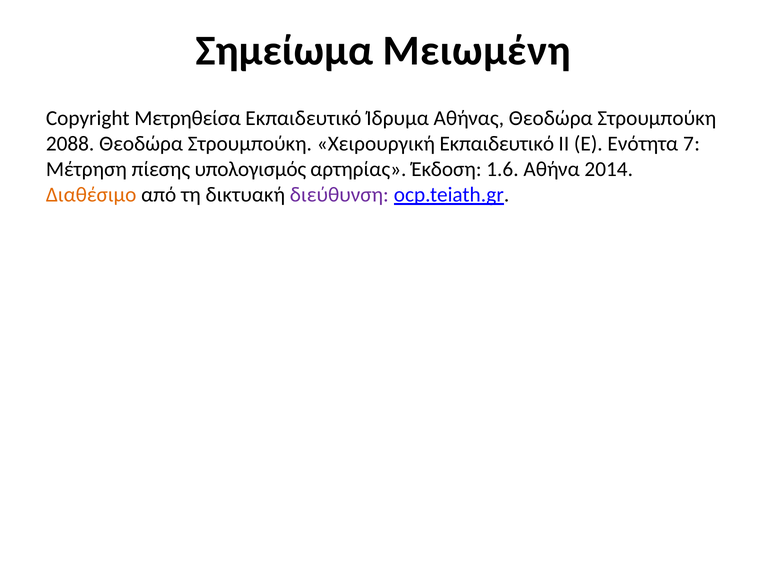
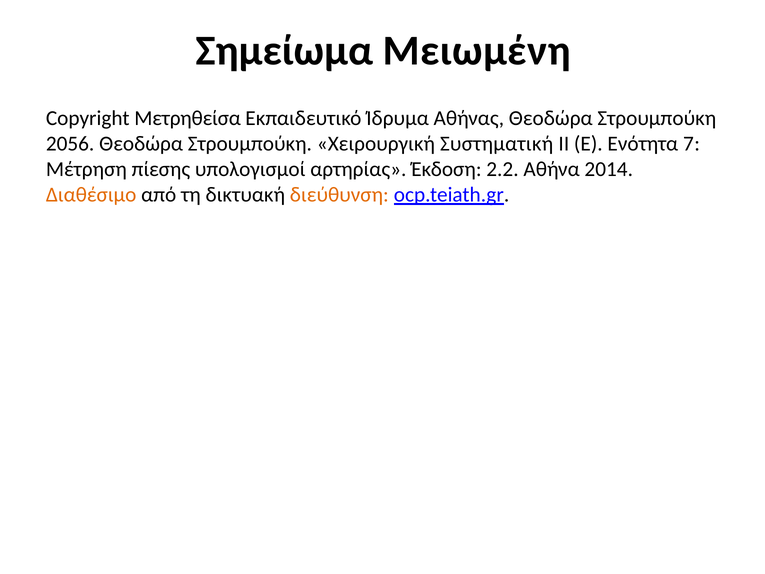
2088: 2088 -> 2056 (70, 144)
Χειρουργική Εκπαιδευτικό: Εκπαιδευτικό -> Συστηματική (497, 144)
υπολογισμός: υπολογισμός -> υπολογισμοί (250, 169)
1.6: 1.6 -> 2.2 (502, 169)
διεύθυνση colour: purple -> orange (339, 195)
